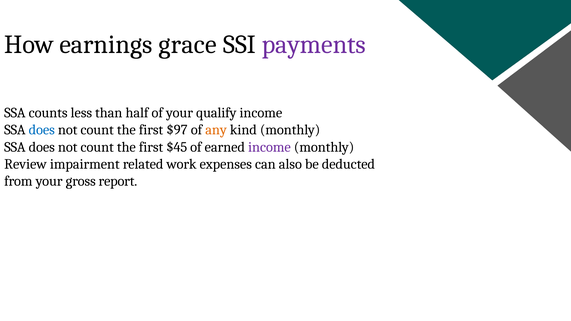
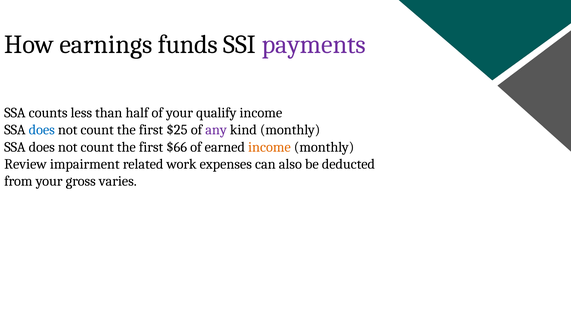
grace: grace -> funds (188, 45)
$97: $97 -> $25 (177, 130)
any colour: orange -> purple (216, 130)
$45: $45 -> $66 (177, 147)
income colour: purple -> orange (269, 147)
report: report -> varies (118, 181)
